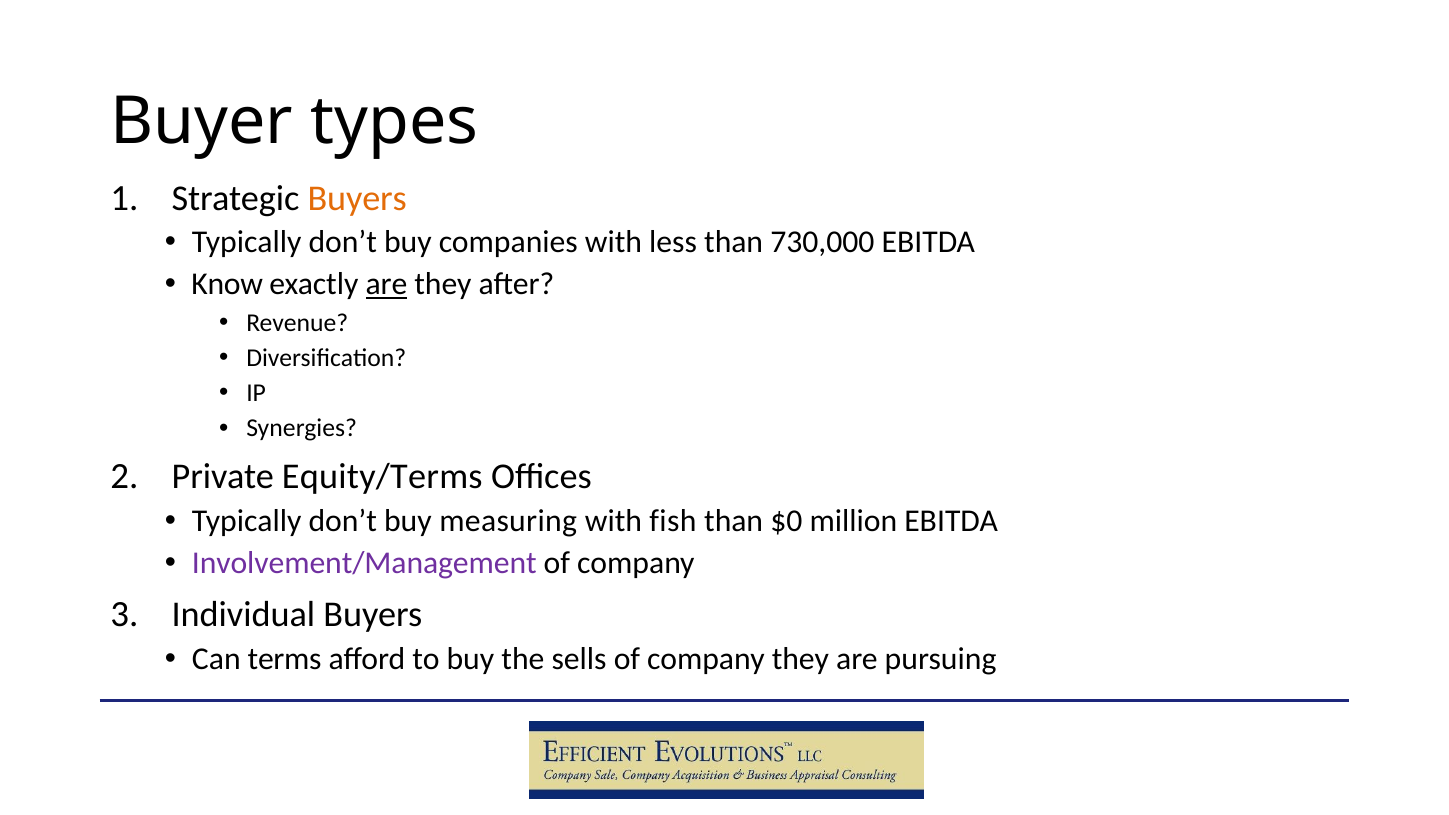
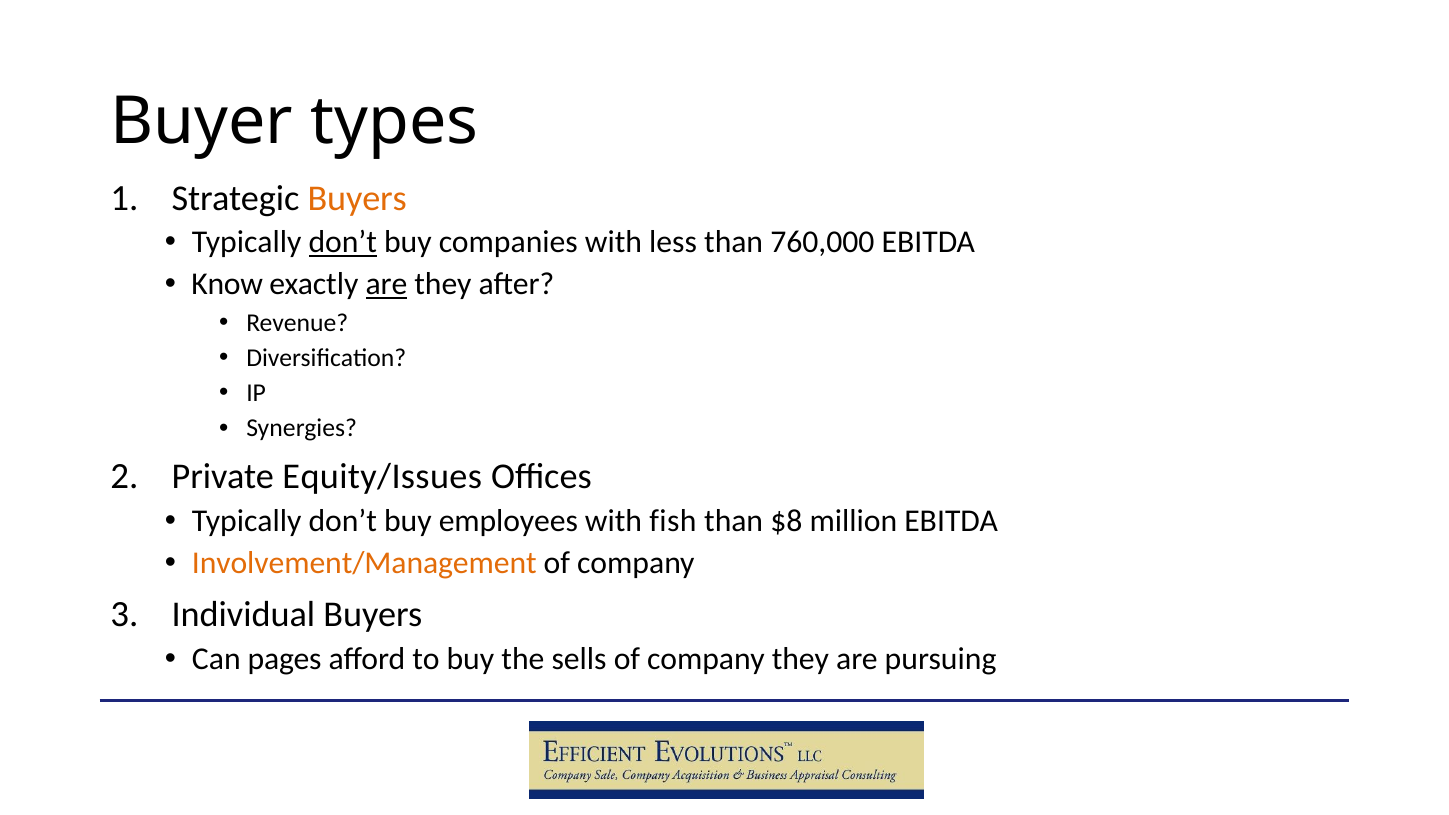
don’t underline: none -> present (343, 242)
730,000: 730,000 -> 760,000 (822, 242)
Equity/Terms: Equity/Terms -> Equity/Issues (382, 477)
measuring: measuring -> employees (508, 521)
$0: $0 -> $8 (786, 521)
Involvement/Management colour: purple -> orange (364, 563)
terms: terms -> pages (285, 659)
